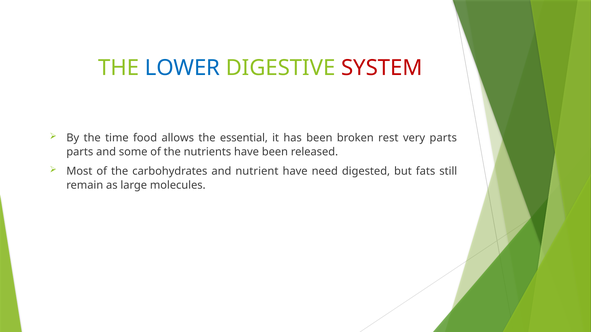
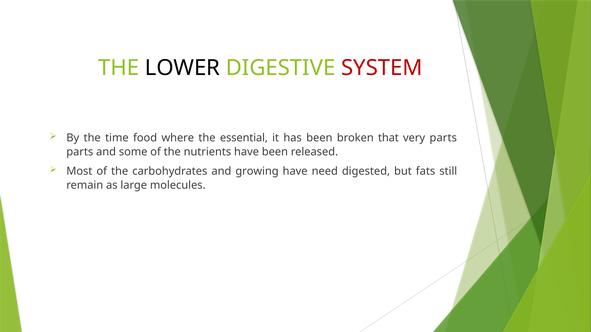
LOWER colour: blue -> black (183, 68)
allows: allows -> where (178, 138)
rest: rest -> that (388, 138)
nutrient: nutrient -> growing (257, 171)
